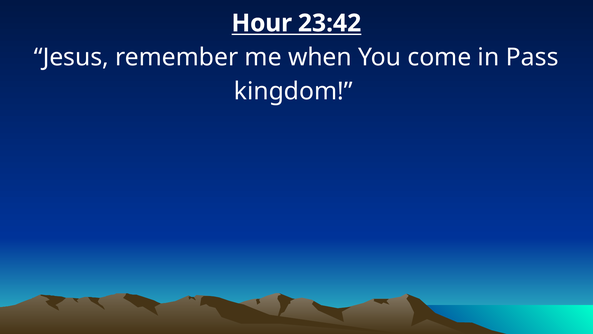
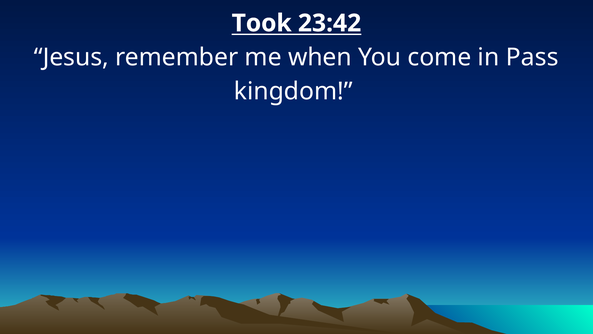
Hour: Hour -> Took (262, 23)
